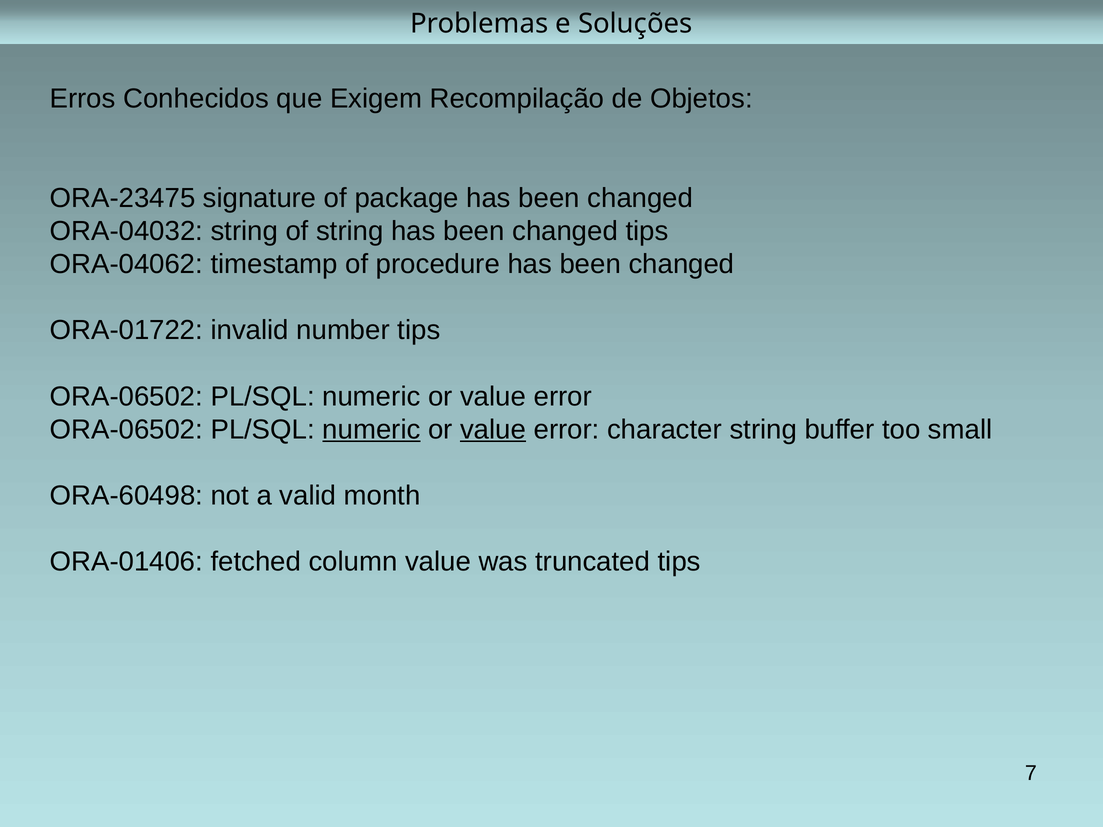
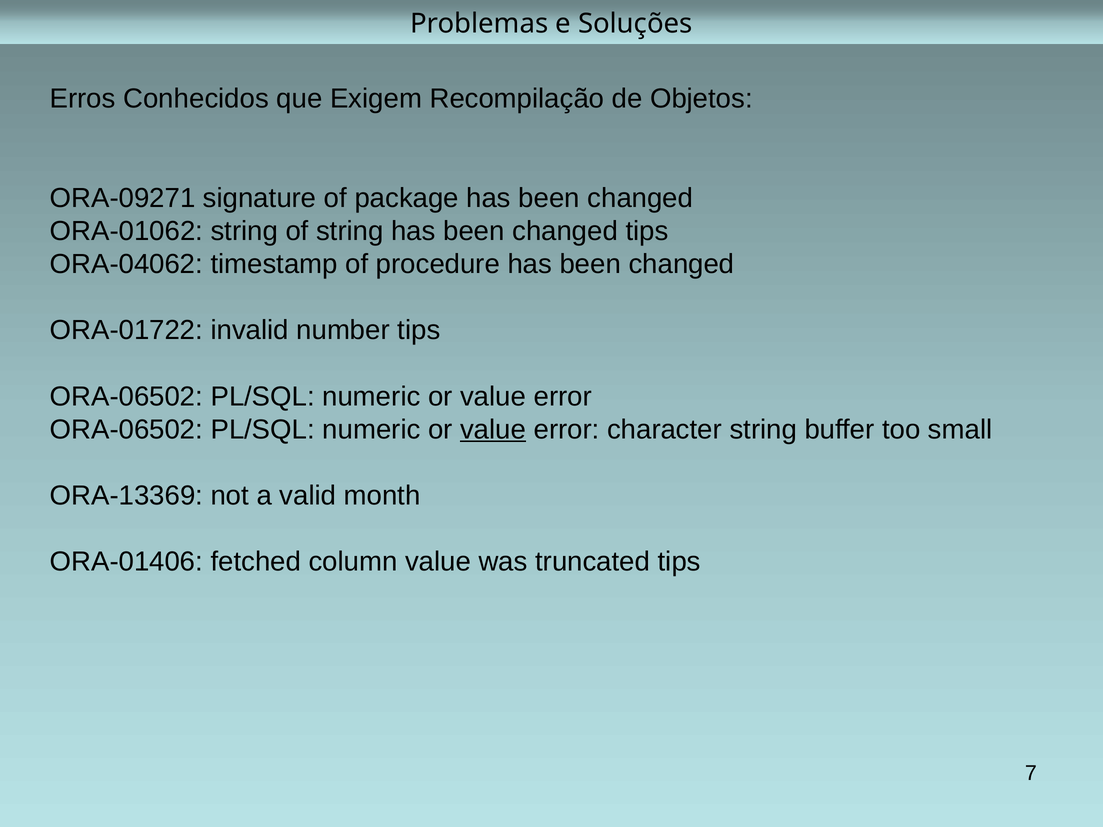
ORA-23475: ORA-23475 -> ORA-09271 (123, 198)
ORA-04032: ORA-04032 -> ORA-01062 (126, 231)
numeric underline: present -> none (371, 430)
ORA-60498: ORA-60498 -> ORA-13369 (126, 496)
